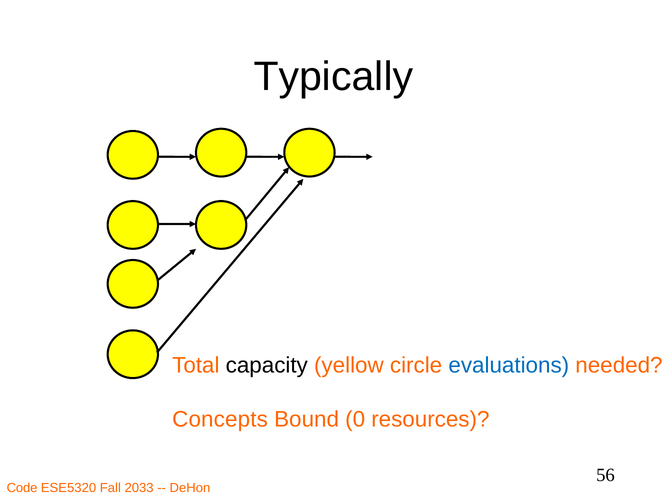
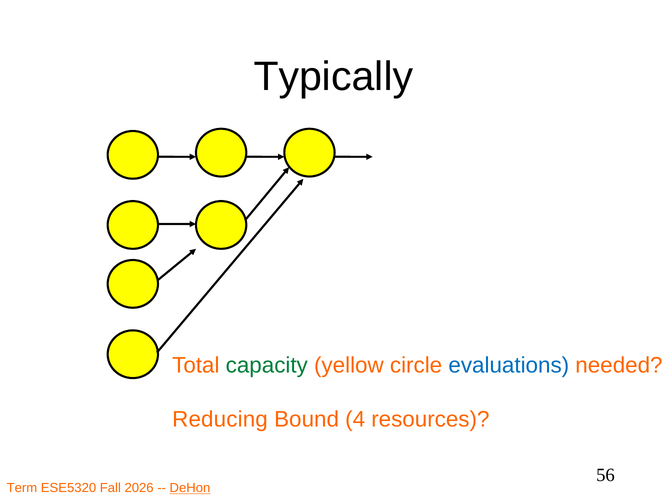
capacity colour: black -> green (267, 365)
Concepts: Concepts -> Reducing (220, 419)
0: 0 -> 4 (355, 419)
Code: Code -> Term (22, 488)
2033: 2033 -> 2026 (139, 488)
DeHon underline: none -> present (190, 488)
